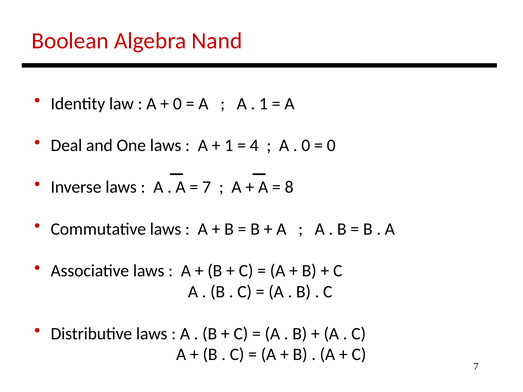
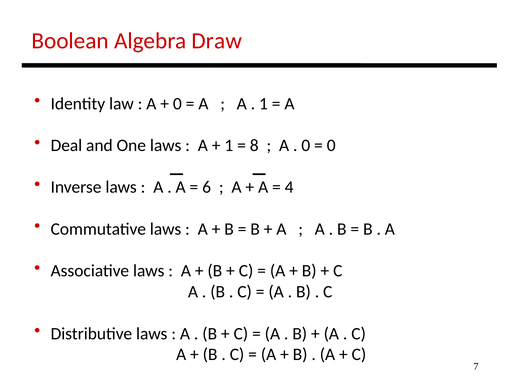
Nand: Nand -> Draw (217, 41)
4: 4 -> 8 (254, 146)
7: 7 -> 6 (207, 187)
8: 8 -> 4 (289, 187)
